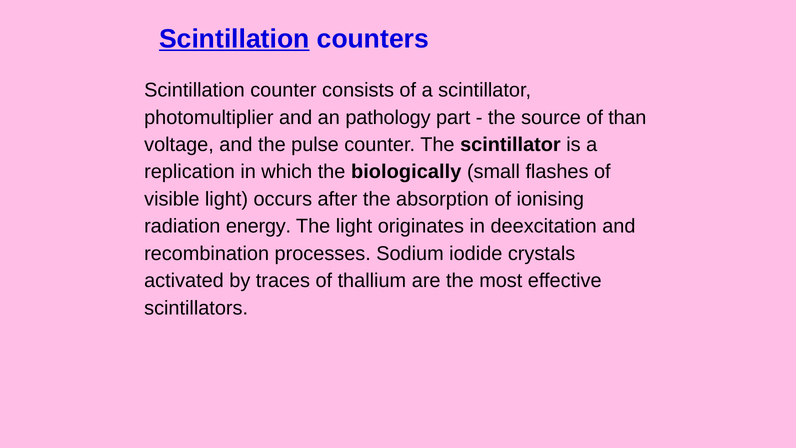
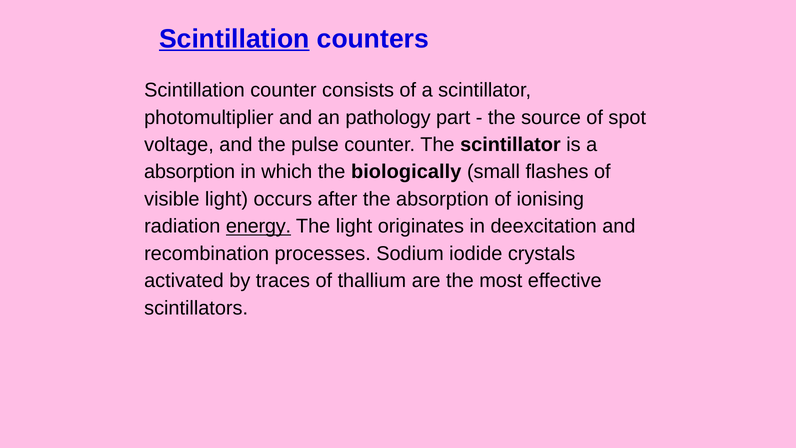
than: than -> spot (627, 117)
replication: replication -> absorption (190, 172)
energy underline: none -> present (258, 226)
